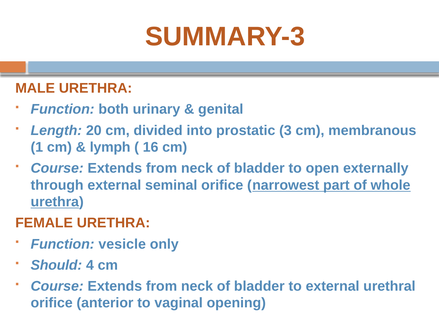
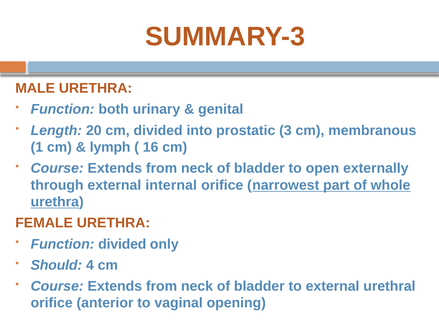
seminal: seminal -> internal (171, 185)
Function vesicle: vesicle -> divided (122, 244)
